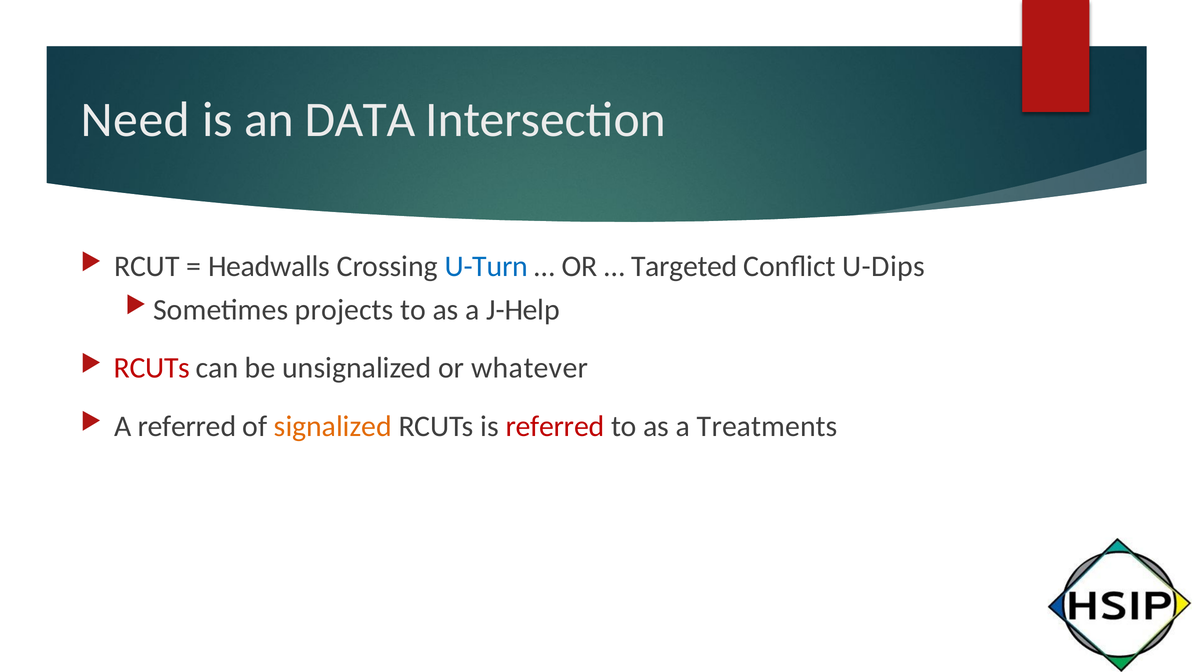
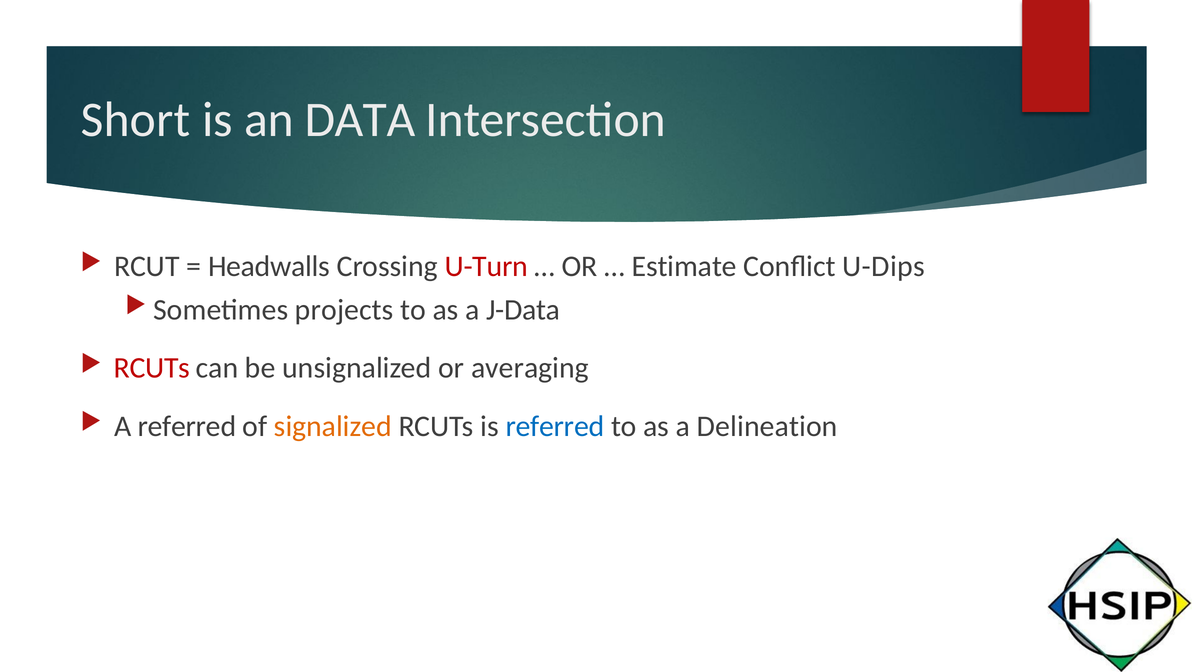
Need: Need -> Short (136, 120)
U-Turn colour: blue -> red (486, 266)
Targeted: Targeted -> Estimate (684, 266)
J-Help: J-Help -> J-Data (523, 310)
whatever: whatever -> averaging (530, 368)
referred colour: red -> blue (555, 426)
Treatments: Treatments -> Delineation (767, 426)
